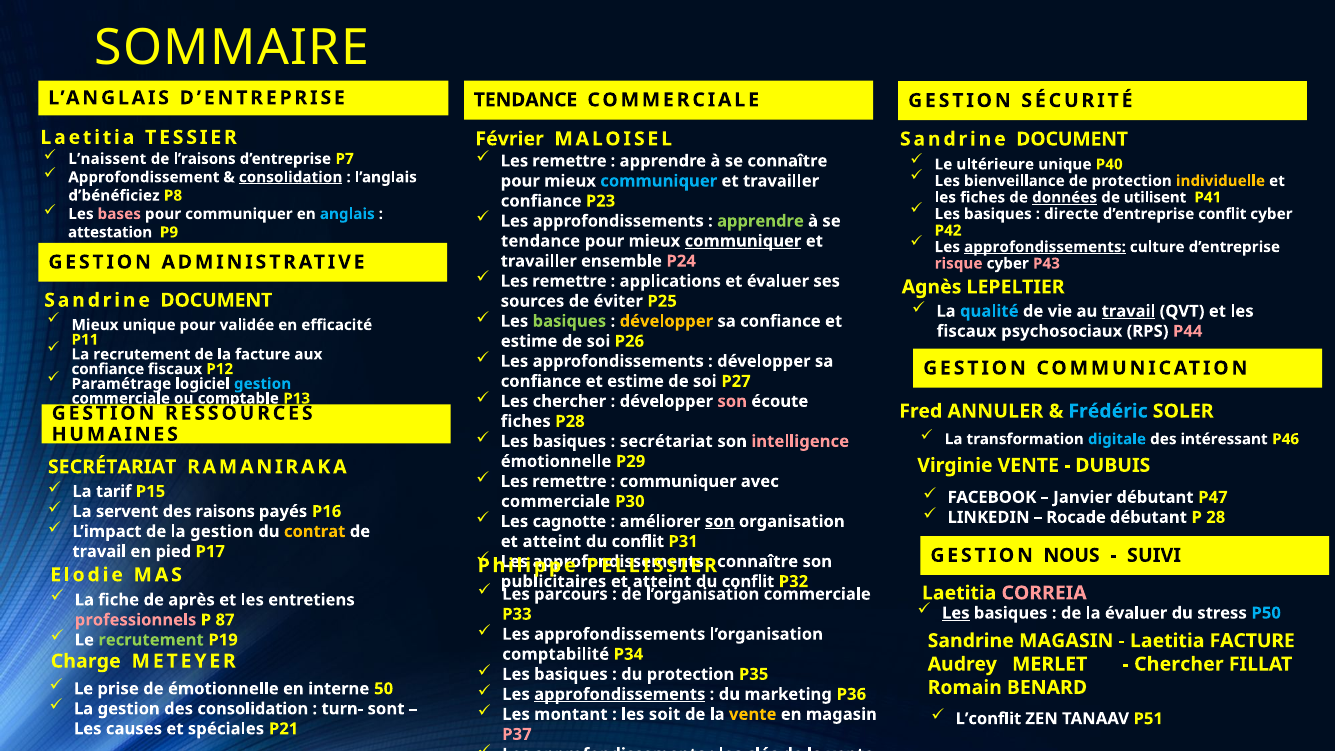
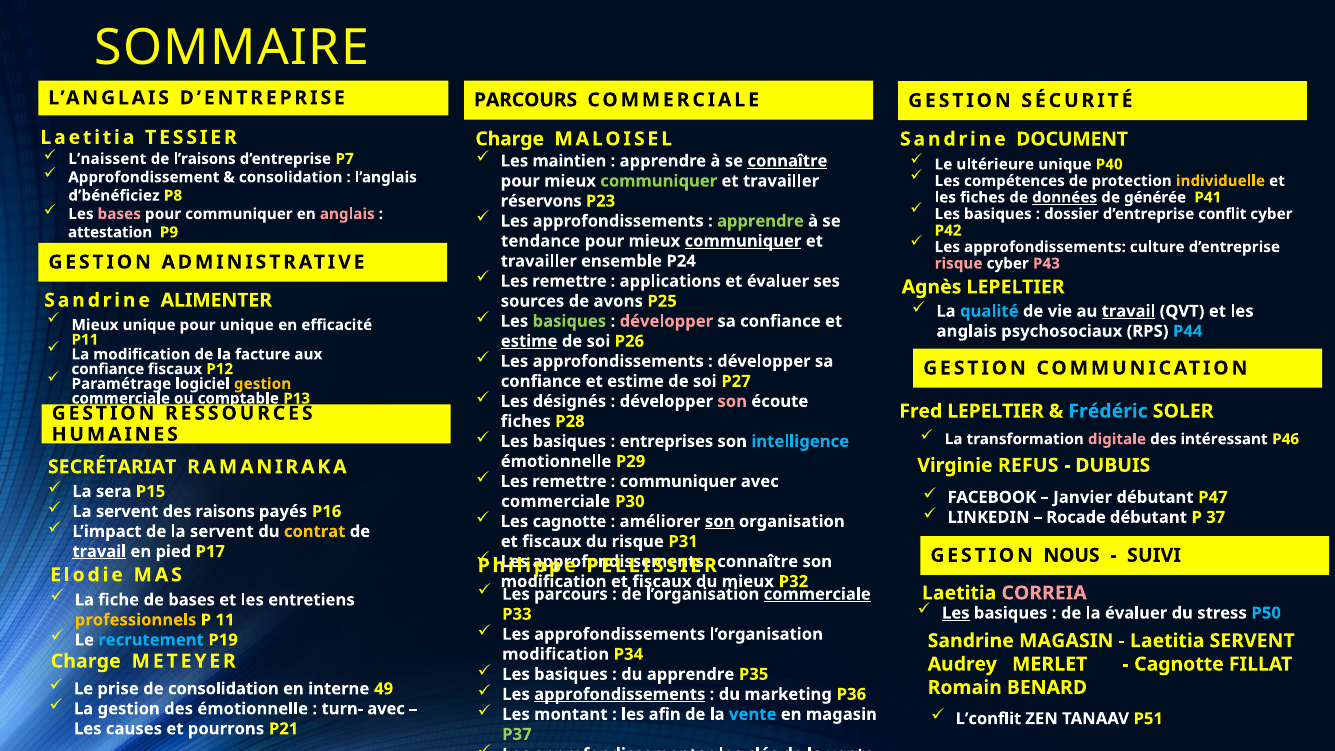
TENDANCE: TENDANCE -> PARCOURS (526, 100)
Février: Février -> Charge (510, 139)
remettre: remettre -> maintien (569, 161)
connaître underline: none -> present (787, 161)
consolidation underline: present -> none (291, 177)
bienveillance: bienveillance -> compétences (1014, 181)
communiquer colour: light blue -> light green (659, 181)
utilisent: utilisent -> générée (1155, 197)
confiance: confiance -> réservons (541, 201)
directe: directe -> dossier (1071, 214)
anglais colour: light blue -> pink (347, 214)
approfondissements underline: present -> none (1045, 247)
P24 colour: pink -> white (681, 261)
DOCUMENT: DOCUMENT -> ALIMENTER (216, 300)
éviter: éviter -> avons (618, 301)
développer colour: yellow -> pink (666, 321)
pour validée: validée -> unique (247, 325)
fiscaux: fiscaux -> anglais (967, 331)
P44 colour: pink -> light blue (1188, 331)
estime underline: none -> present (529, 341)
La recrutement: recrutement -> modification (142, 354)
gestion colour: light blue -> yellow (263, 384)
Les chercher: chercher -> désignés (569, 401)
Fred ANNULER: ANNULER -> LEPELTIER (996, 411)
digitale colour: light blue -> pink (1117, 439)
secrétariat: secrétariat -> entreprises (666, 441)
intelligence colour: pink -> light blue (800, 441)
Virginie VENTE: VENTE -> REFUS (1028, 465)
tarif: tarif -> sera (114, 492)
28: 28 -> 37 (1216, 517)
de la gestion: gestion -> servent (222, 532)
atteint: atteint -> fiscaux (552, 542)
conflit: conflit -> risque (638, 542)
travail underline: none -> present (99, 552)
publicitaires: publicitaires -> modification (554, 582)
atteint: atteint -> fiscaux (662, 582)
conflit: conflit -> mieux (748, 582)
commerciale underline: none -> present (817, 594)
de après: après -> bases (192, 600)
professionnels colour: pink -> yellow (136, 620)
87: 87 -> 11 (225, 620)
recrutement colour: light green -> light blue (151, 640)
Laetitia FACTURE: FACTURE -> SERVENT (1252, 641)
comptabilité: comptabilité -> modification (556, 654)
Chercher: Chercher -> Cagnotte (1179, 664)
du protection: protection -> apprendre (691, 674)
de émotionnelle: émotionnelle -> consolidation (223, 689)
50: 50 -> 49 (384, 689)
des consolidation: consolidation -> émotionnelle (253, 709)
turn- sont: sont -> avec (386, 709)
soit: soit -> afin (665, 714)
vente colour: yellow -> light blue (753, 714)
spéciales: spéciales -> pourrons (226, 729)
P37 colour: pink -> light green (517, 734)
